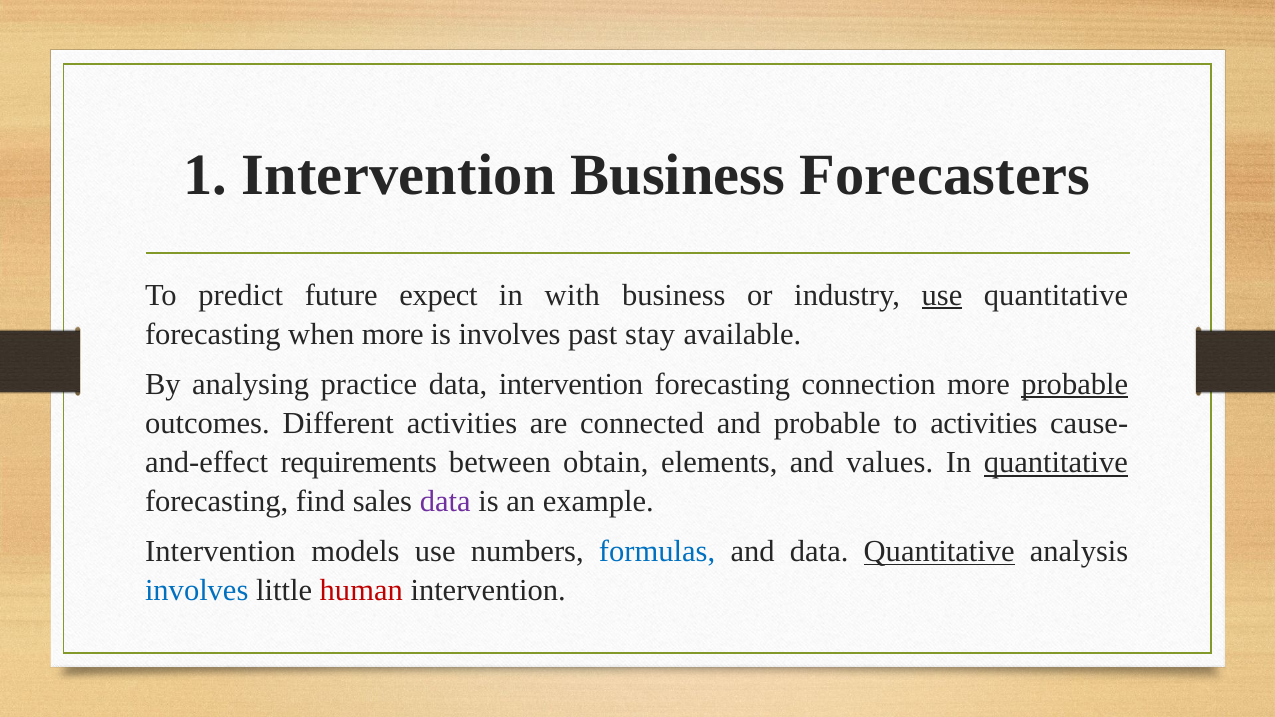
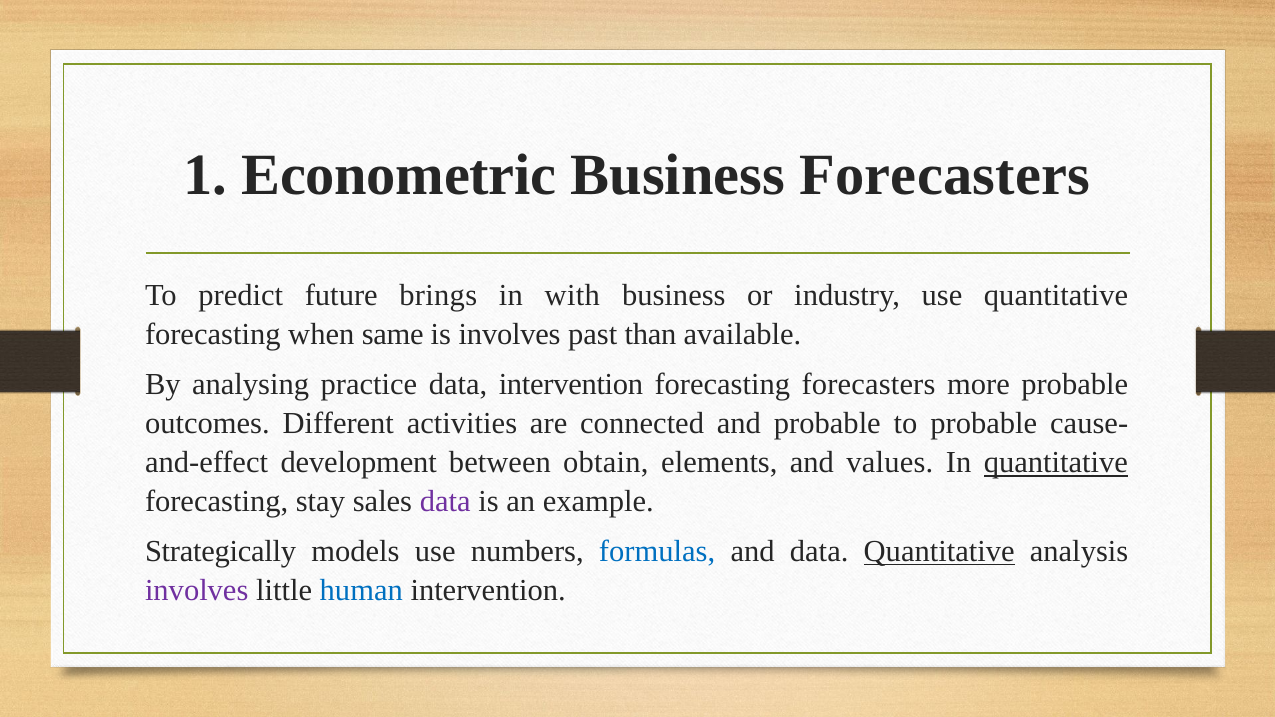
1 Intervention: Intervention -> Econometric (399, 175)
expect: expect -> brings (438, 295)
use underline: present -> none (942, 295)
when more: more -> same (393, 334)
stay: stay -> than (651, 334)
forecasting connection: connection -> forecasters (868, 384)
probable underline: present -> none (1075, 384)
to activities: activities -> probable (984, 423)
requirements: requirements -> development (359, 463)
find: find -> stay (320, 502)
Intervention: Intervention -> Strategically (221, 552)
involves colour: blue -> purple (197, 591)
human colour: red -> blue (361, 591)
